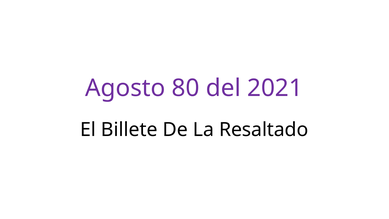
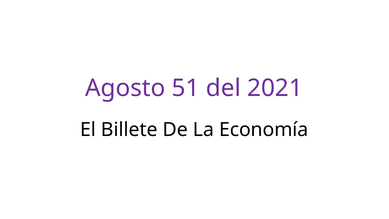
80: 80 -> 51 (186, 88)
Resaltado: Resaltado -> Economía (264, 130)
